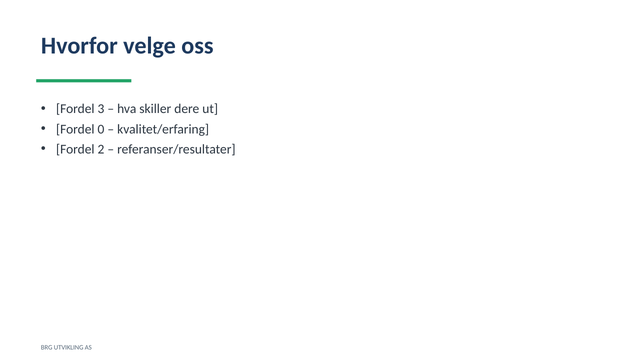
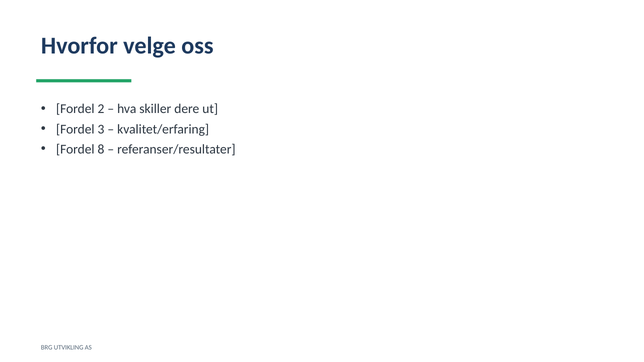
3: 3 -> 2 (101, 109)
0: 0 -> 3 (101, 129)
2: 2 -> 8 (101, 149)
